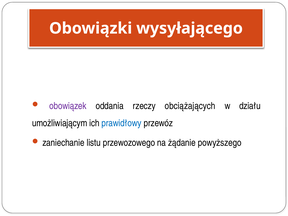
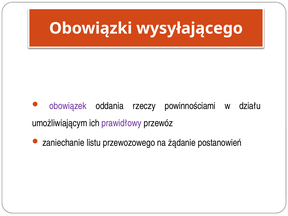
obciążających: obciążających -> powinnościami (190, 106)
prawidłowy colour: blue -> purple (122, 123)
powyższego: powyższego -> postanowień (220, 143)
